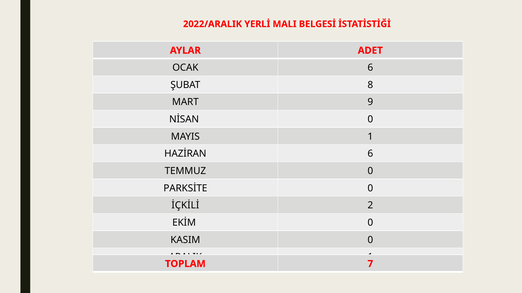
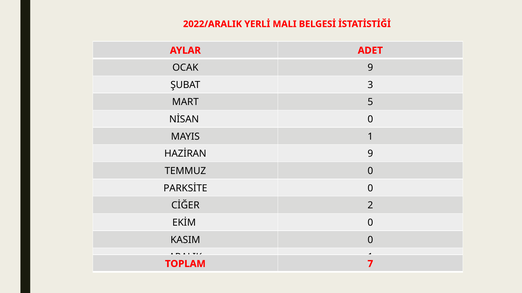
OCAK 6: 6 -> 9 (370, 68)
8: 8 -> 3 (370, 85)
9: 9 -> 5 (370, 102)
HAZİRAN 6: 6 -> 9 (370, 154)
İÇKİLİ: İÇKİLİ -> CİĞER (185, 206)
